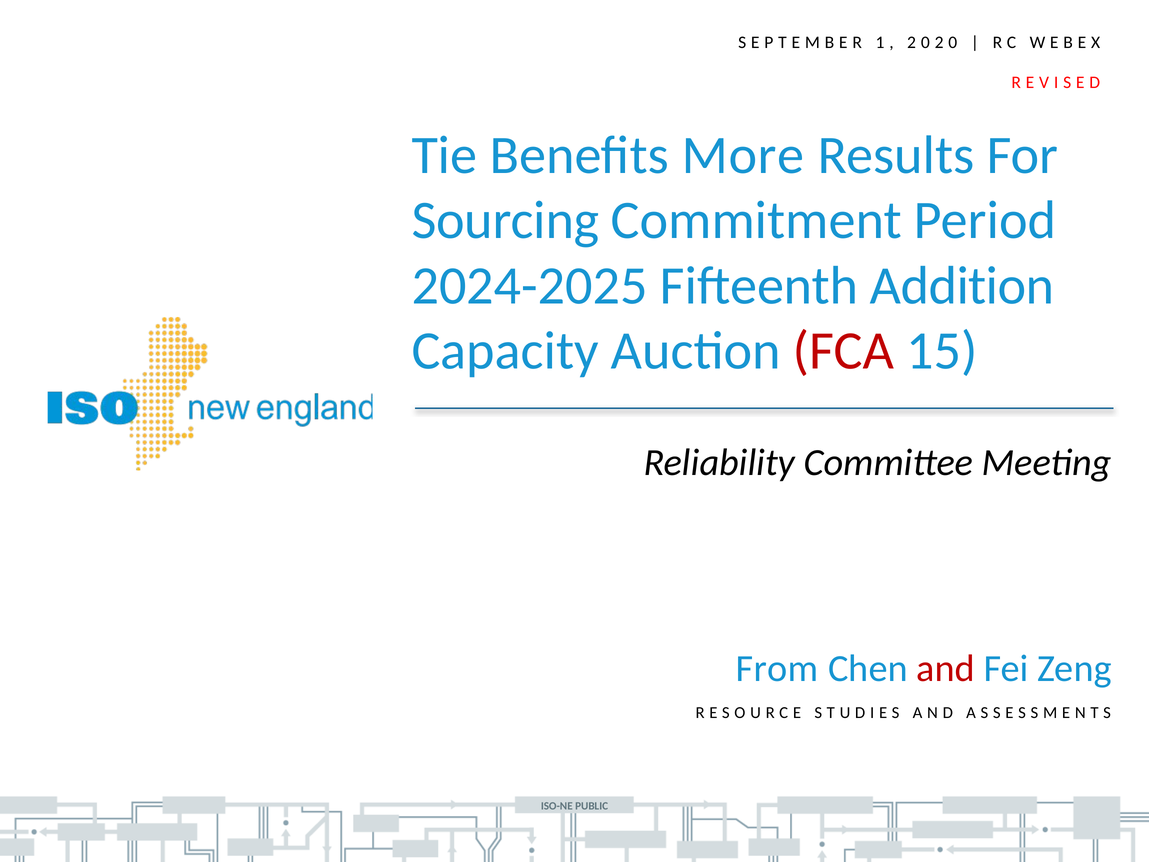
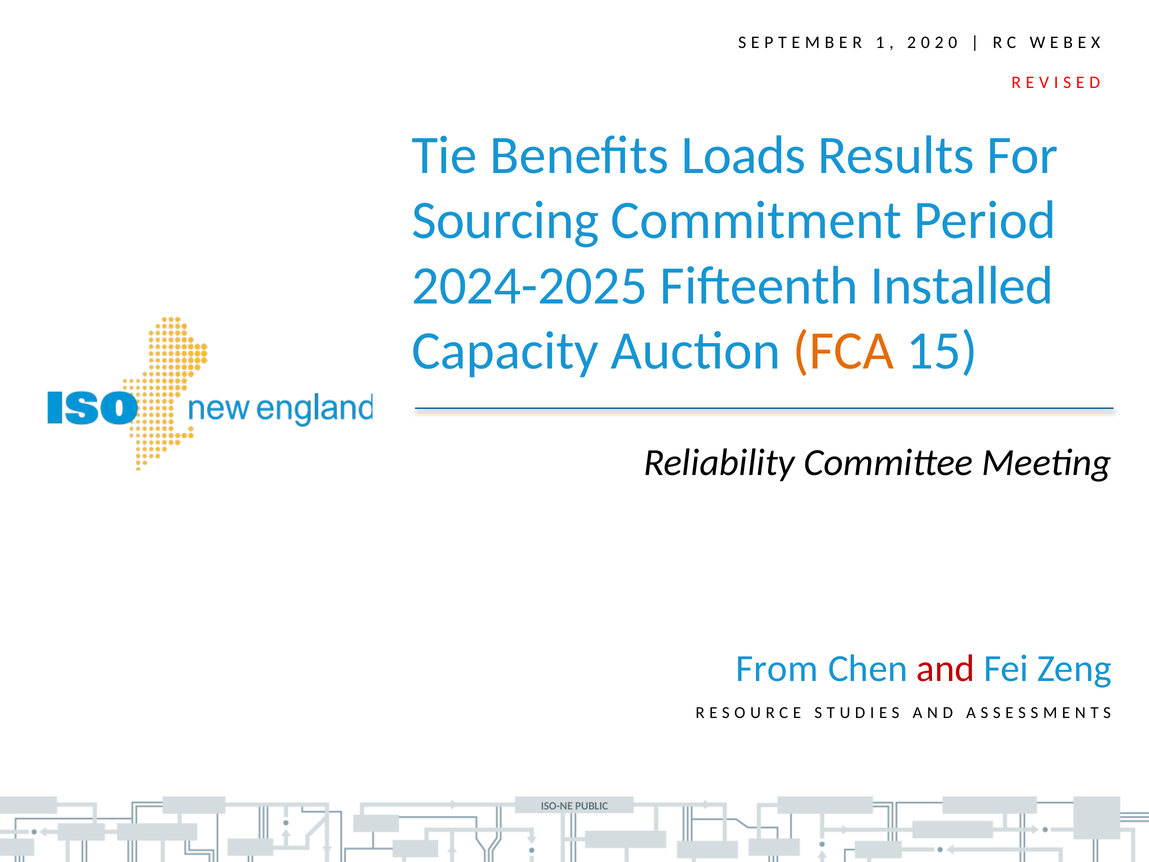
More: More -> Loads (744, 155)
Addition: Addition -> Installed (962, 286)
FCA colour: red -> orange (843, 351)
